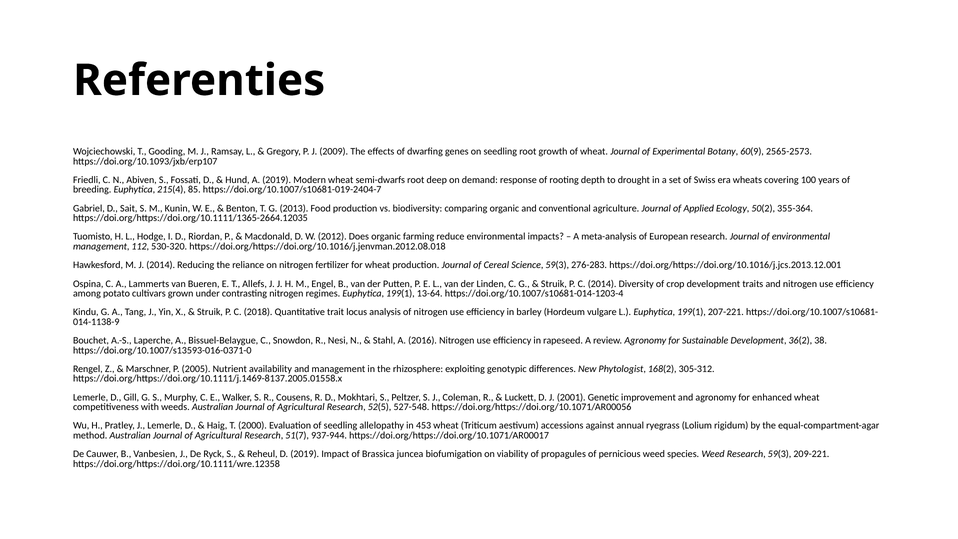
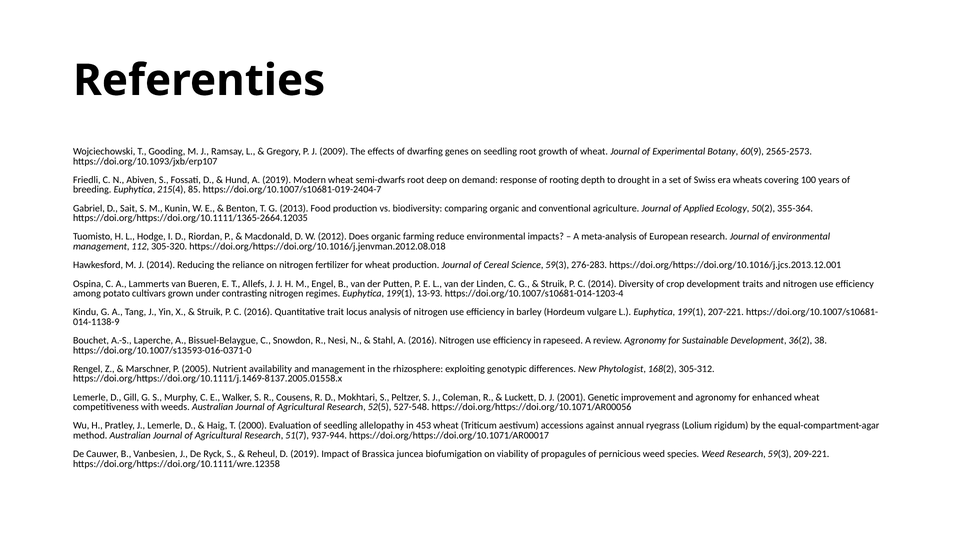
530-320: 530-320 -> 305-320 (169, 246)
13-64: 13-64 -> 13-93 (430, 293)
C 2018: 2018 -> 2016 (258, 312)
